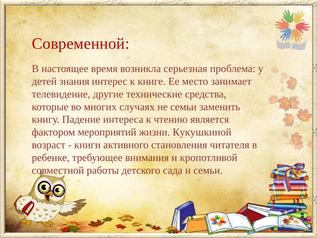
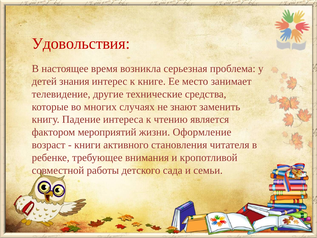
Современной: Современной -> Удовольствия (81, 44)
не семьи: семьи -> знают (184, 107)
Кукушкиной: Кукушкиной -> Оформление (202, 132)
